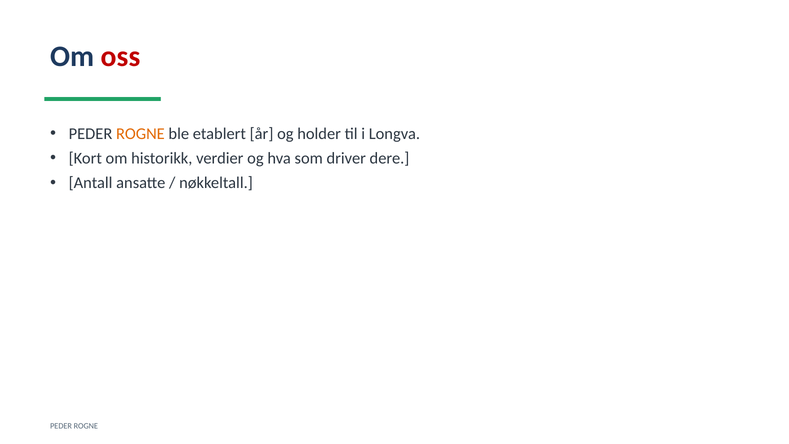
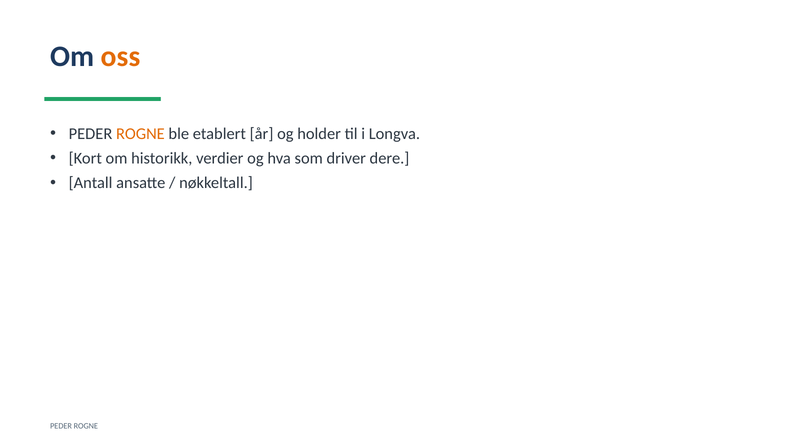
oss colour: red -> orange (121, 56)
